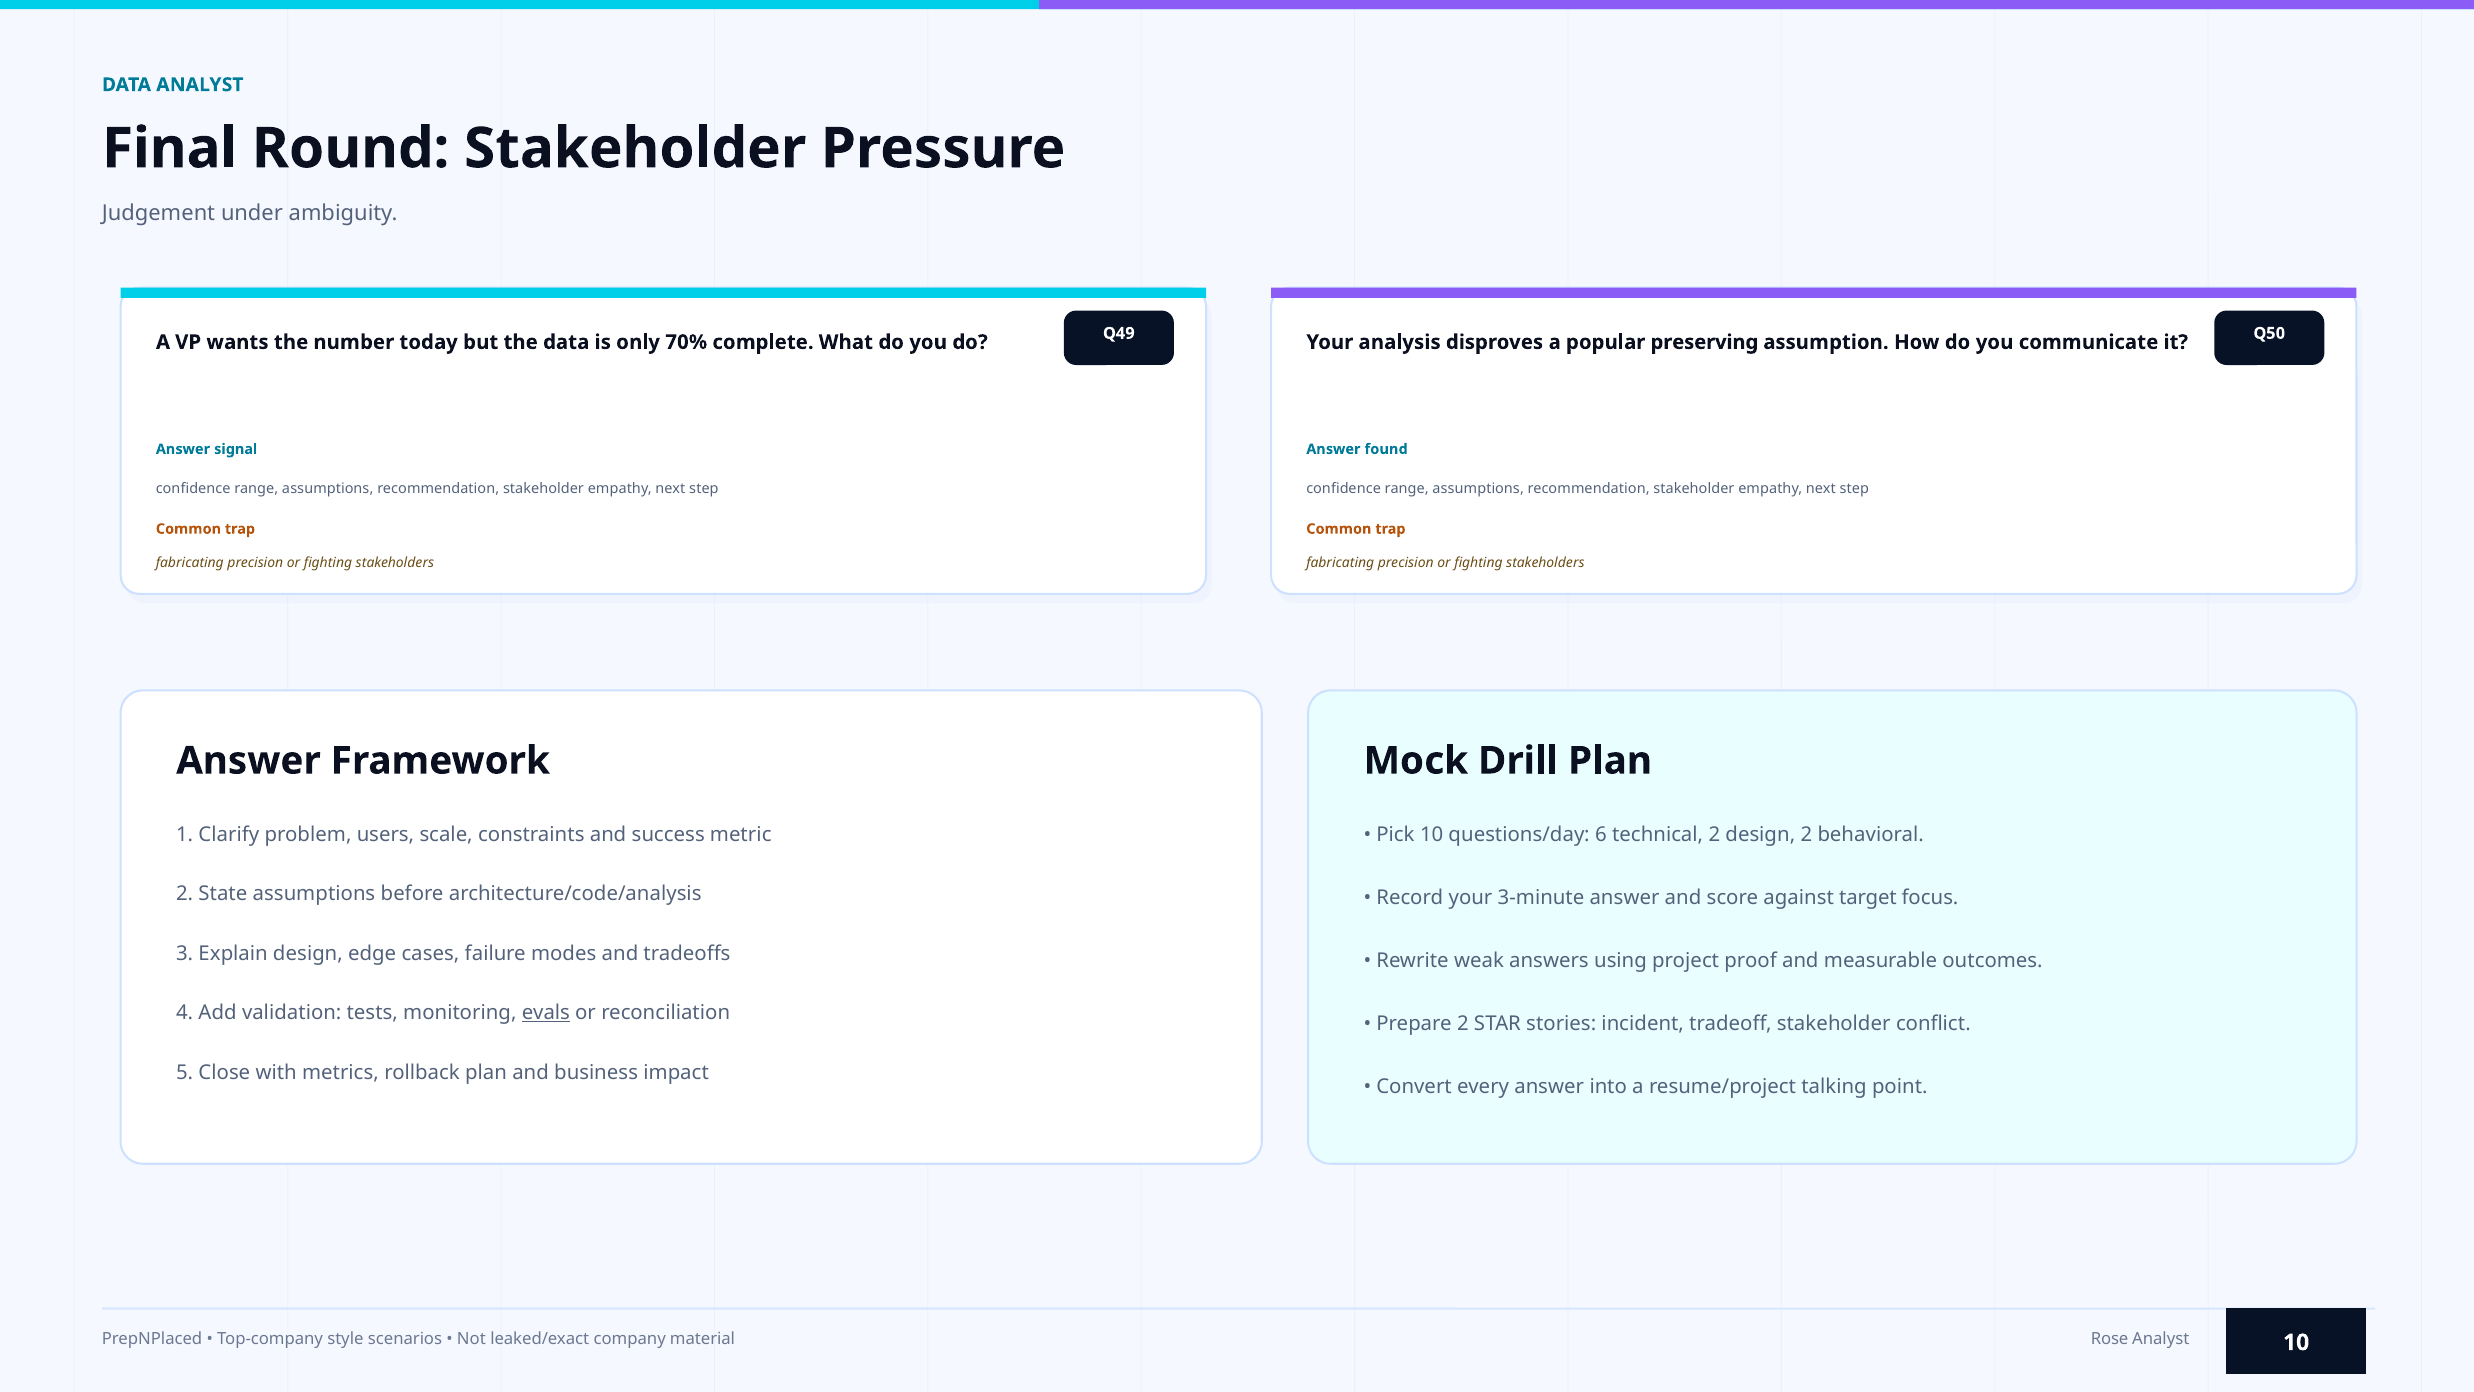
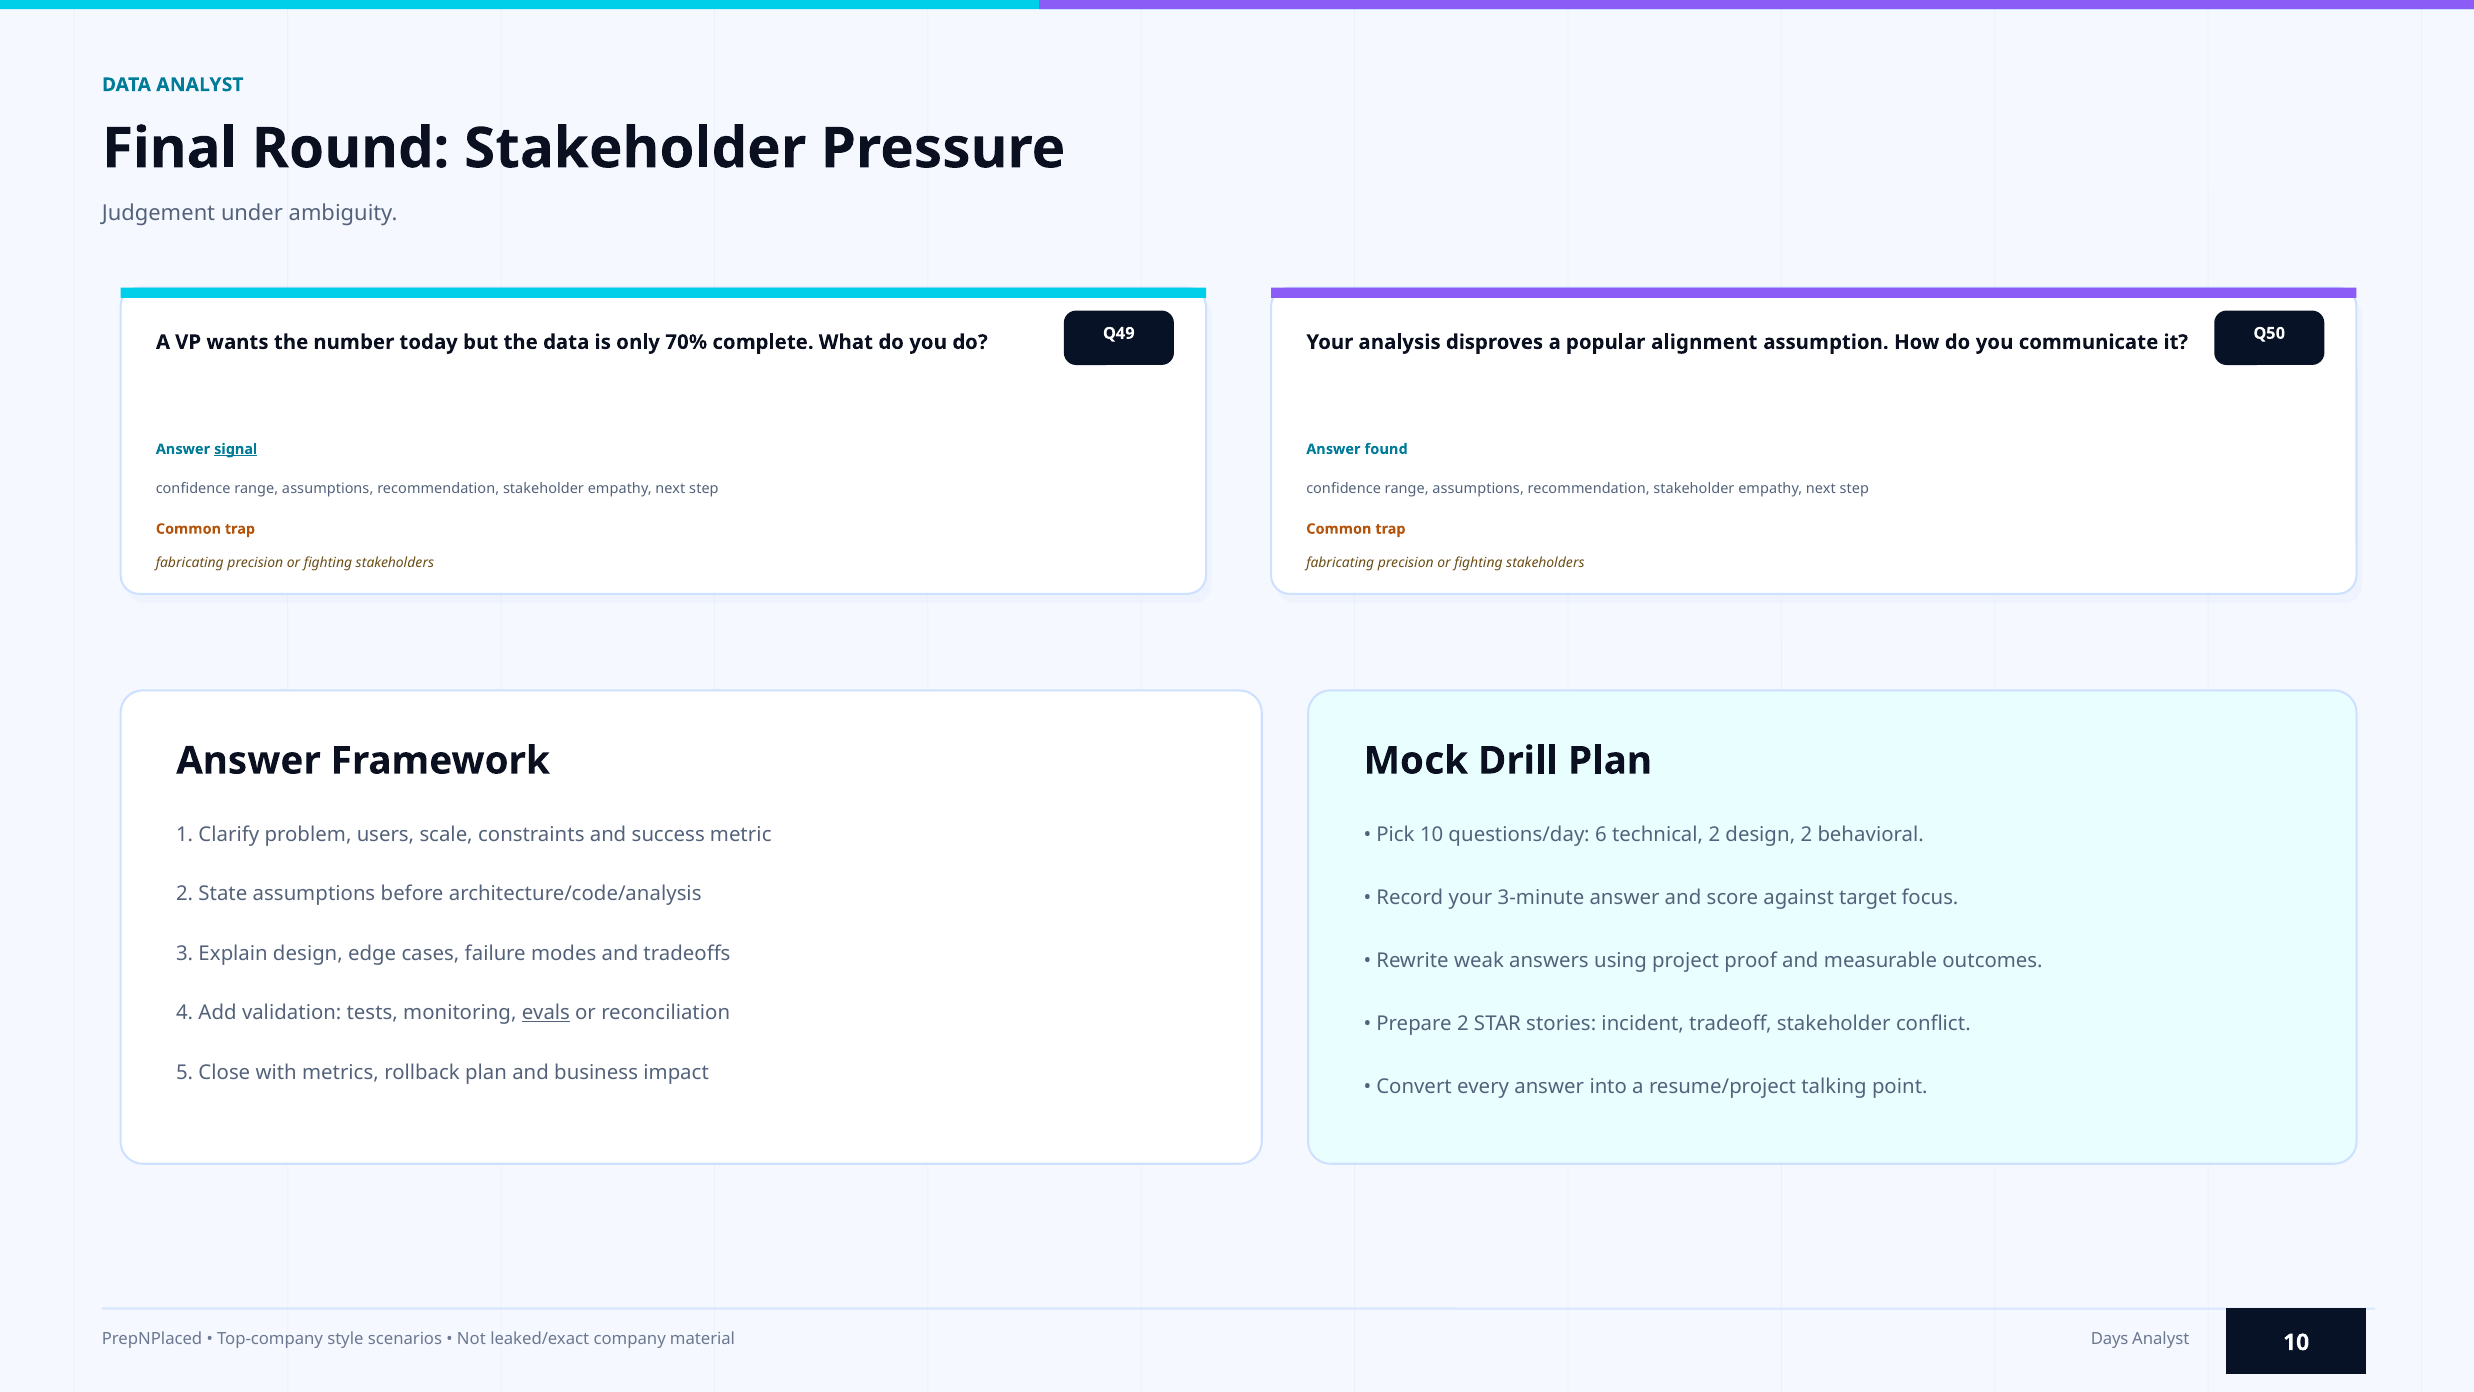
preserving: preserving -> alignment (1704, 342)
signal underline: none -> present (236, 449)
Rose: Rose -> Days (2110, 1339)
